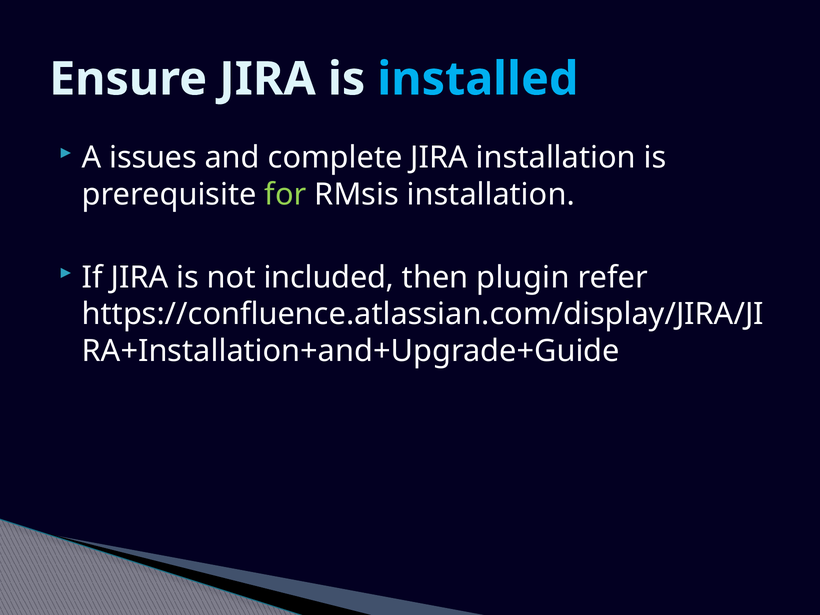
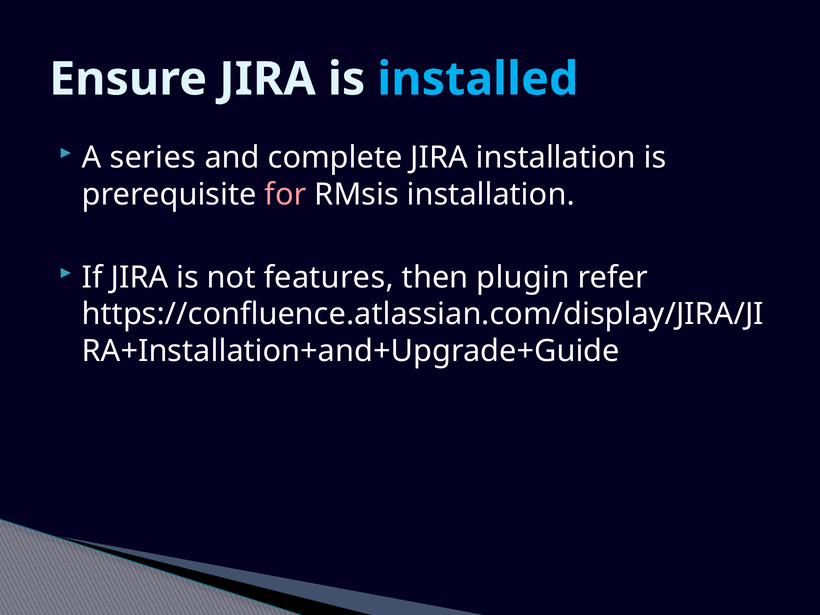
issues: issues -> series (153, 157)
for colour: light green -> pink (285, 194)
included: included -> features (329, 277)
